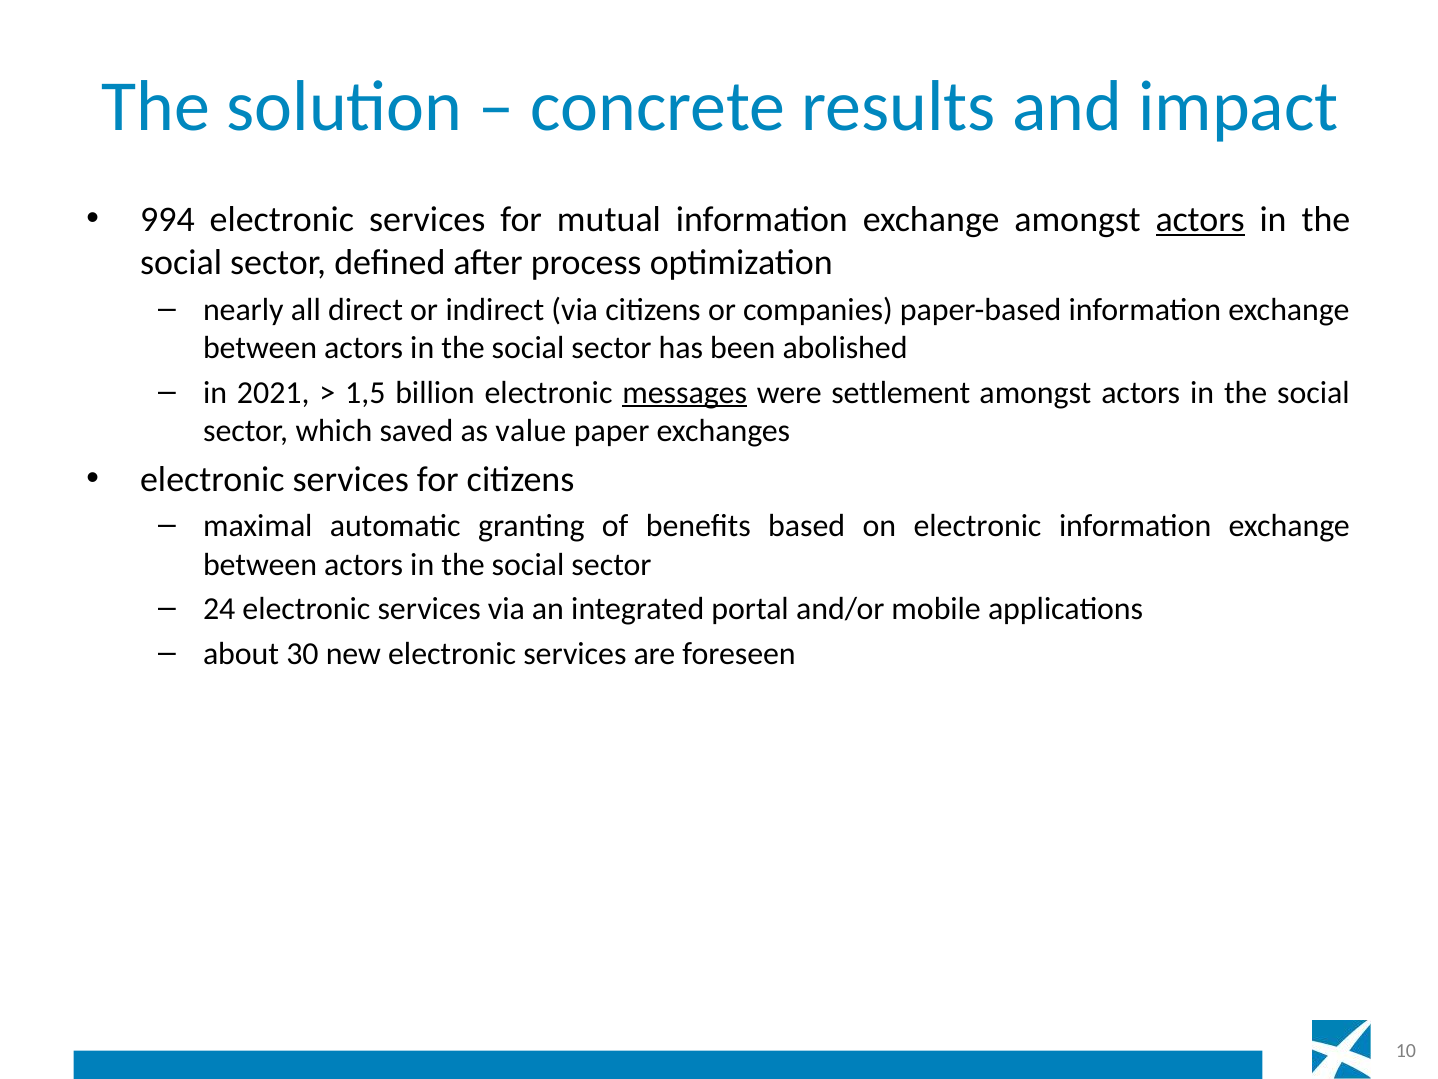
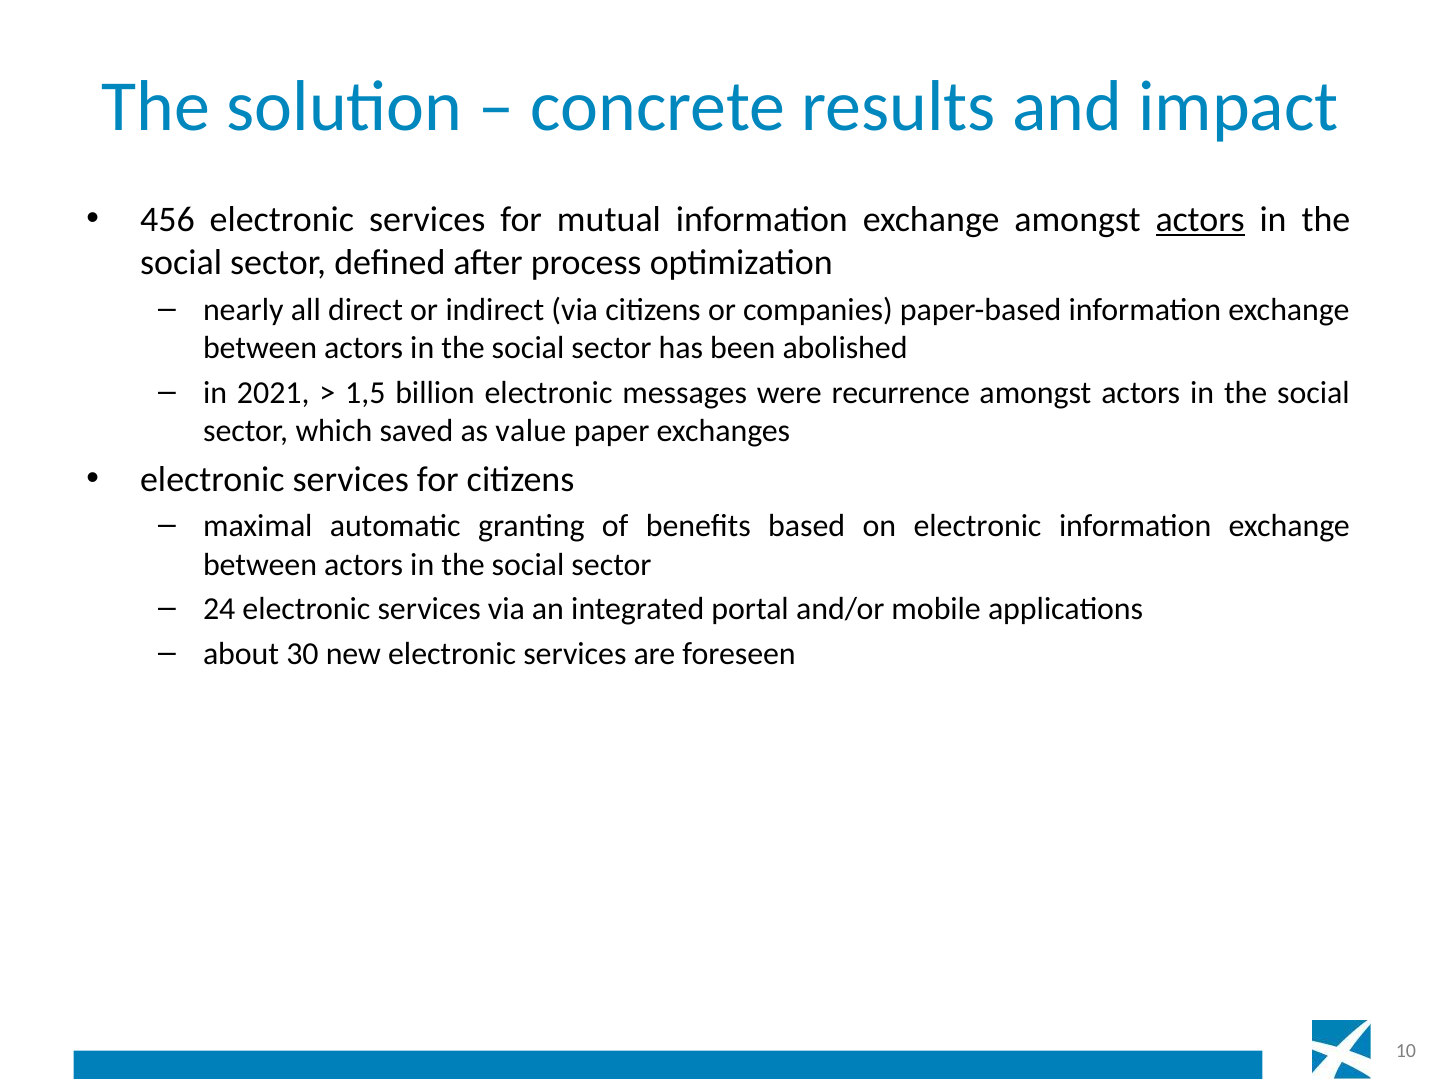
994: 994 -> 456 (168, 219)
messages underline: present -> none (685, 392)
settlement: settlement -> recurrence (901, 392)
